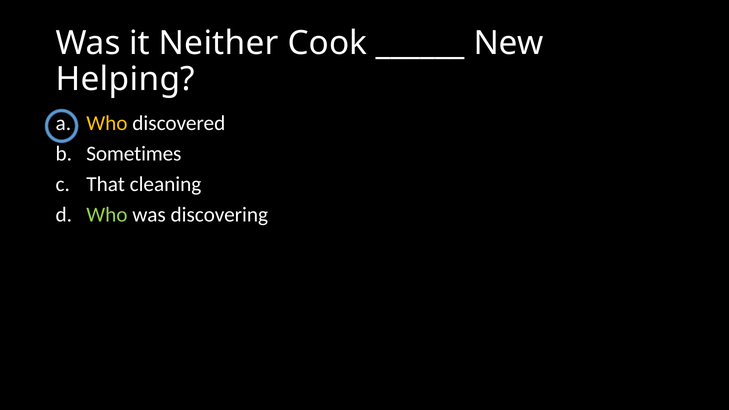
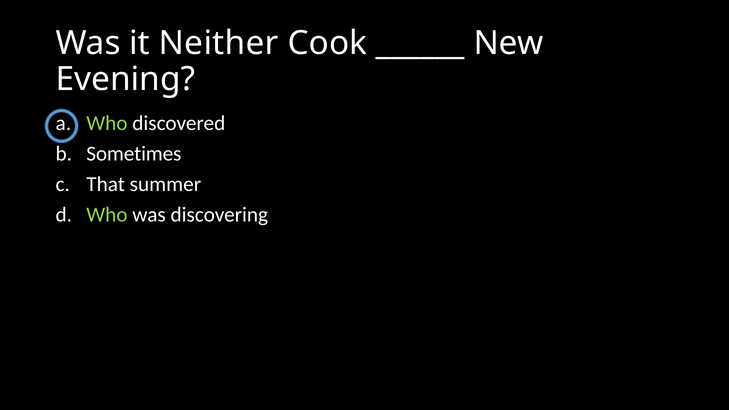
Helping: Helping -> Evening (125, 79)
Who colour: yellow -> light green (107, 123)
cleaning: cleaning -> summer (165, 184)
